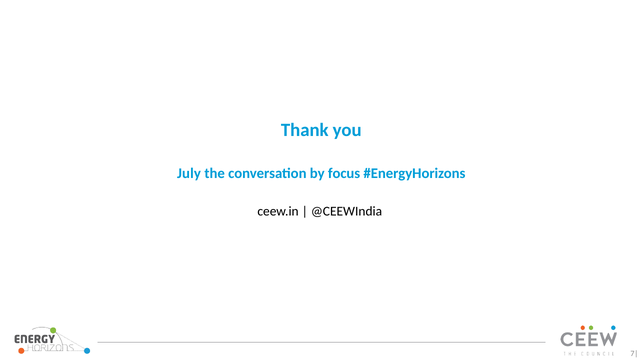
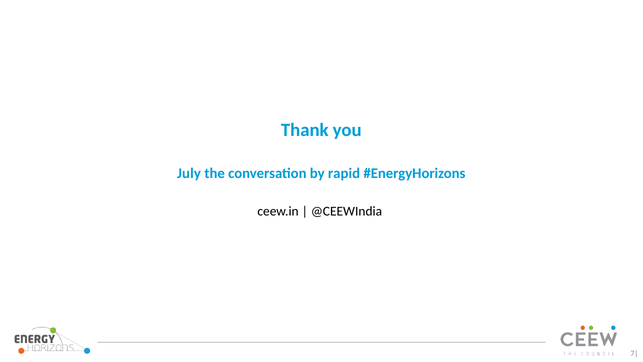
focus: focus -> rapid (344, 173)
